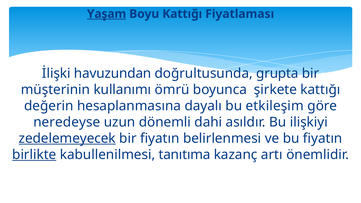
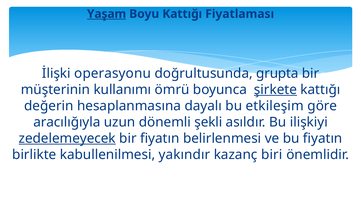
havuzundan: havuzundan -> operasyonu (113, 73)
şirkete underline: none -> present (275, 90)
neredeyse: neredeyse -> aracılığıyla (67, 122)
dahi: dahi -> şekli (208, 122)
birlikte underline: present -> none (34, 155)
tanıtıma: tanıtıma -> yakındır (184, 155)
artı: artı -> biri (272, 155)
